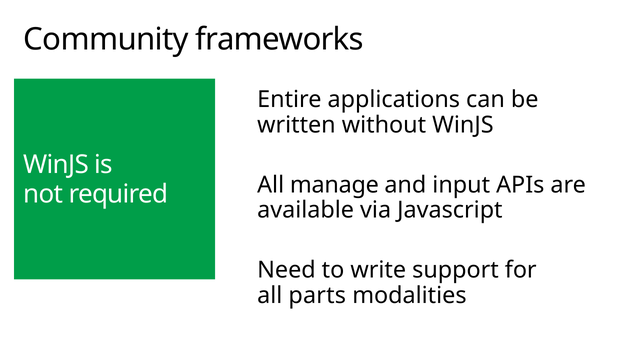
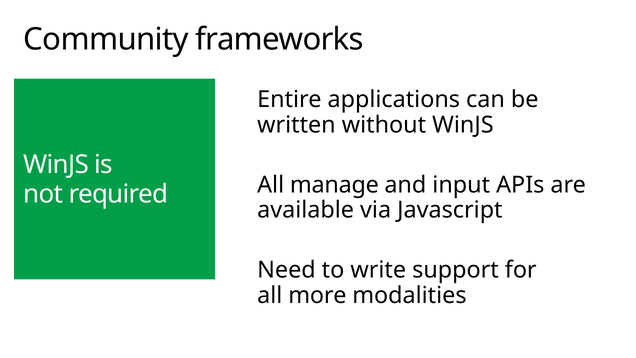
parts: parts -> more (317, 295)
